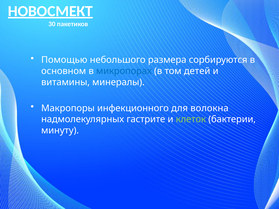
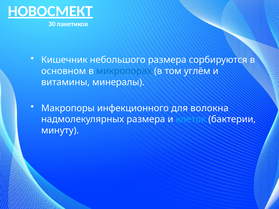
Помощью: Помощью -> Кишечник (64, 60)
детей: детей -> углём (197, 71)
надмолекулярных гастрите: гастрите -> размера (146, 119)
клеток colour: light green -> light blue (191, 119)
